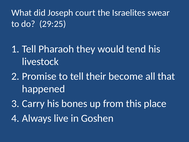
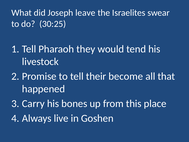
court: court -> leave (85, 13)
29:25: 29:25 -> 30:25 (53, 24)
